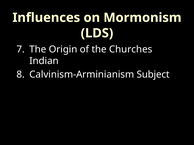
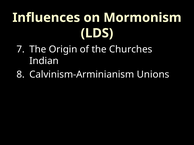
Subject: Subject -> Unions (153, 75)
